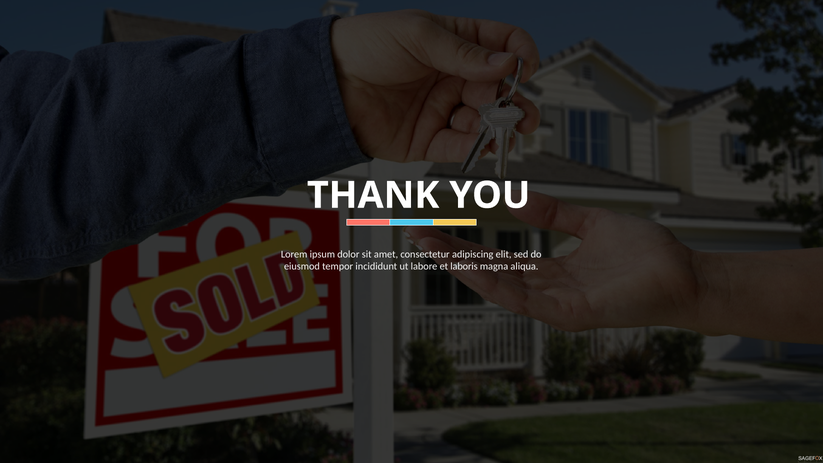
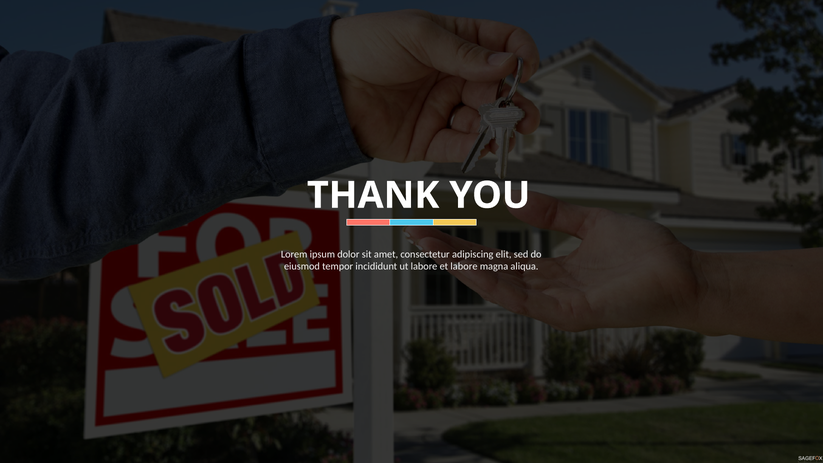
et laboris: laboris -> labore (464, 266)
